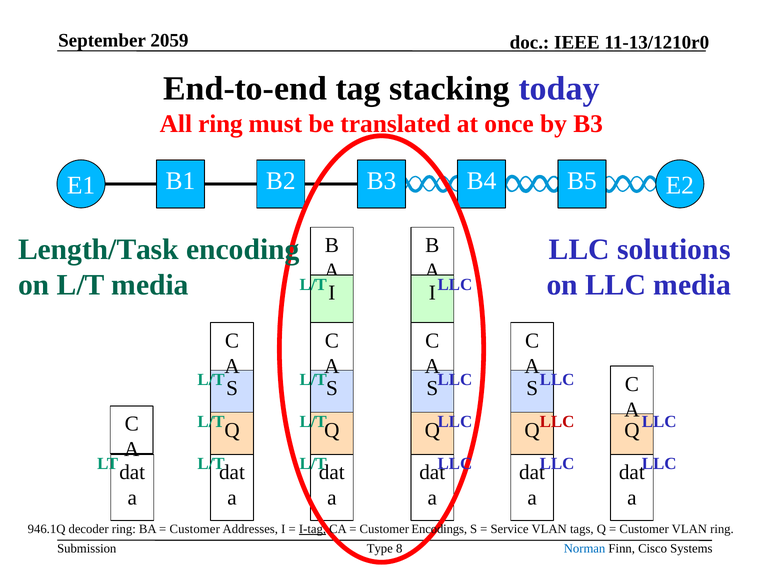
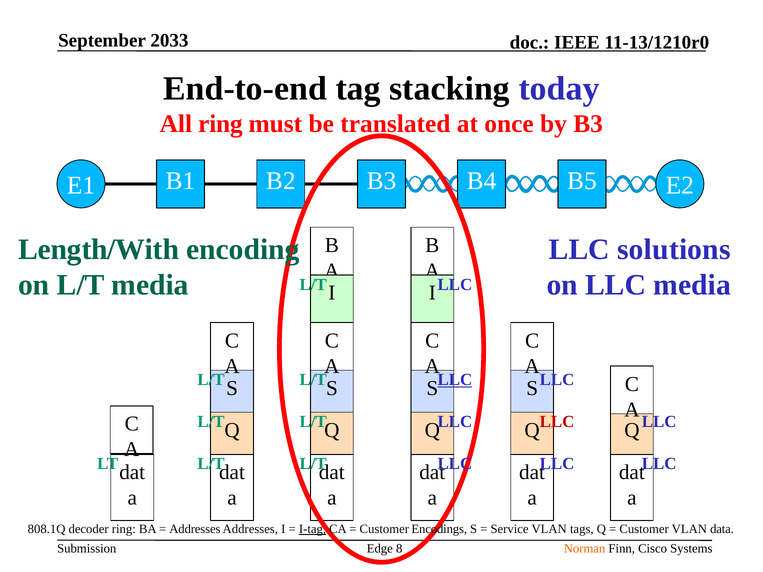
2059: 2059 -> 2033 (169, 40)
Length/Task: Length/Task -> Length/With (99, 250)
LLC underline: none -> present (455, 380)
946.1Q: 946.1Q -> 808.1Q (47, 529)
Customer: Customer -> Addresses (195, 529)
VLAN ring: ring -> data (722, 529)
Type: Type -> Edge (380, 549)
Norman colour: blue -> orange (585, 549)
